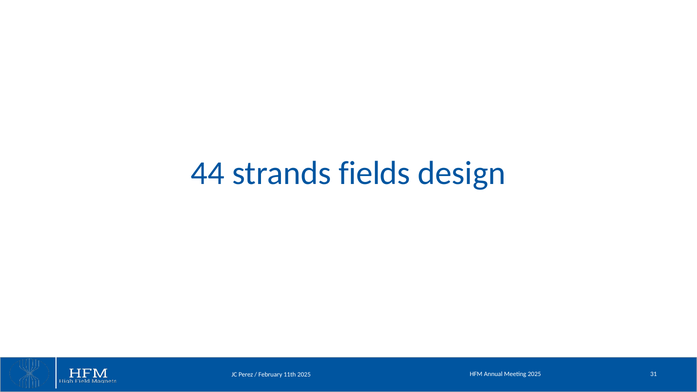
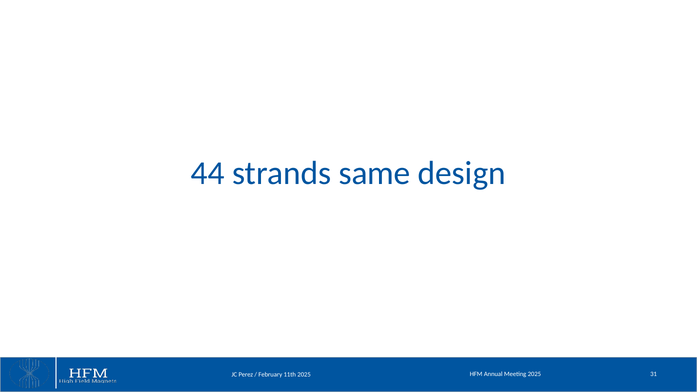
fields: fields -> same (375, 173)
